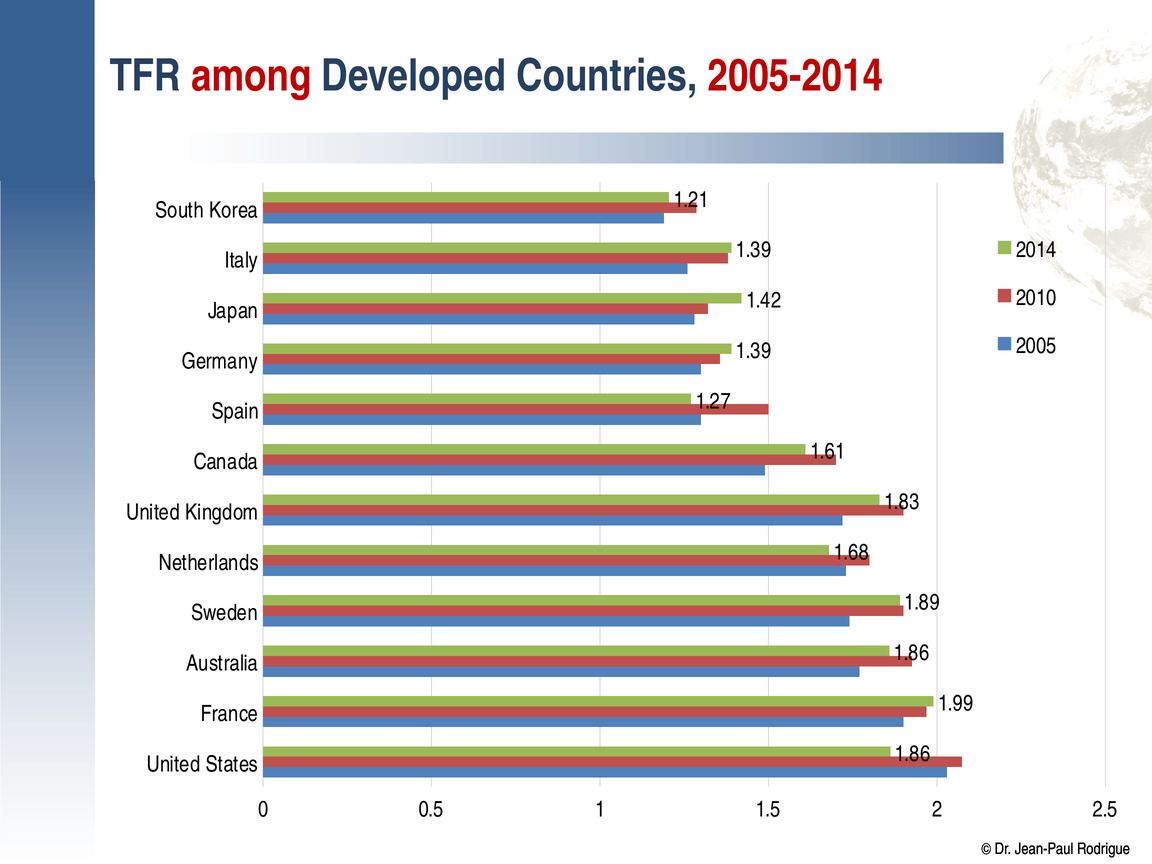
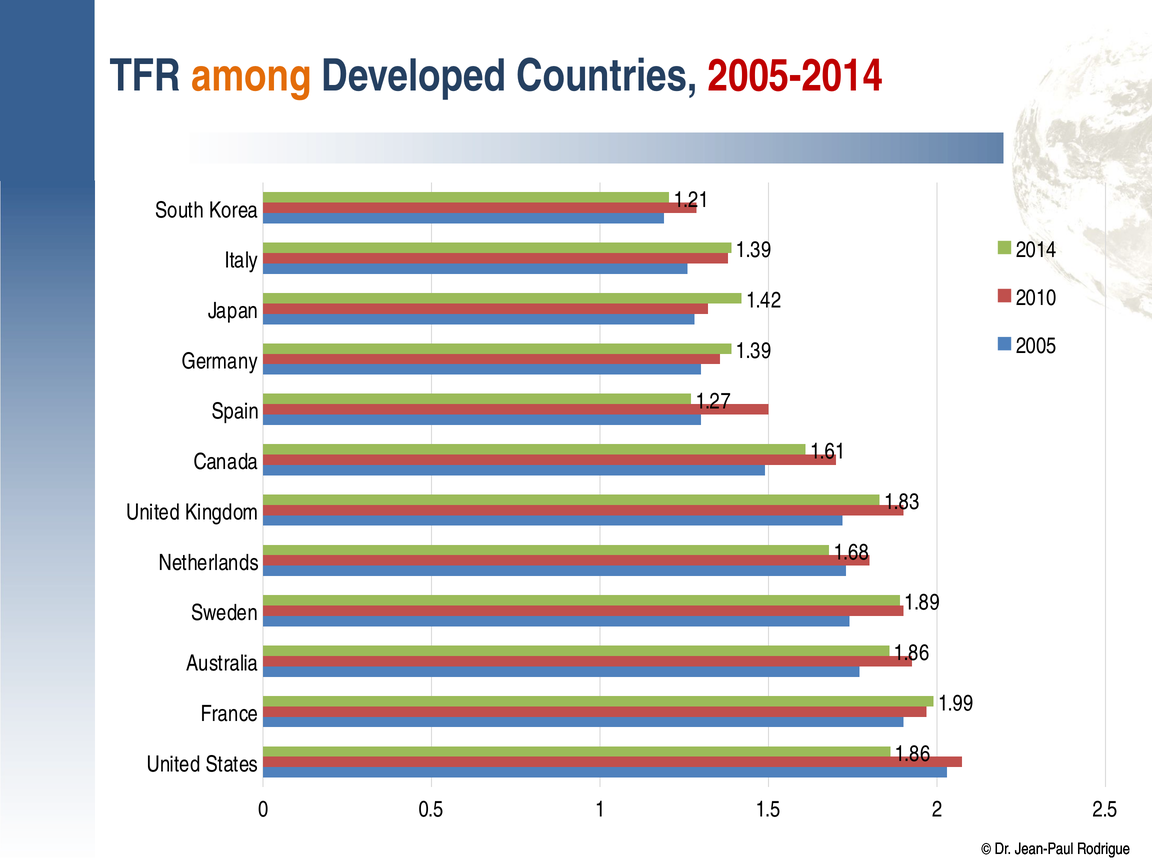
among colour: red -> orange (251, 76)
